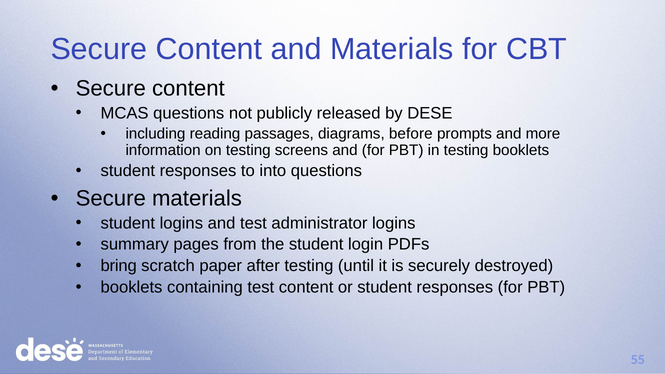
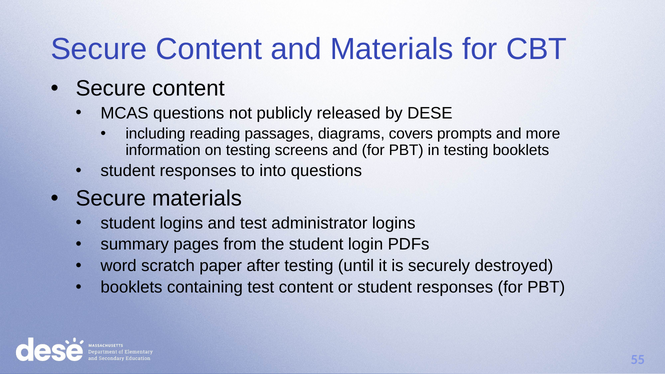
before: before -> covers (411, 134)
bring: bring -> word (119, 266)
